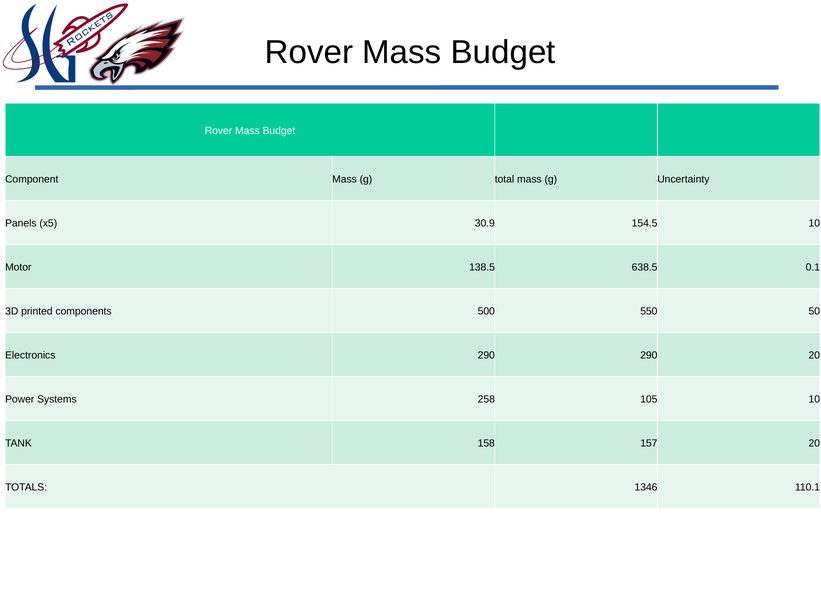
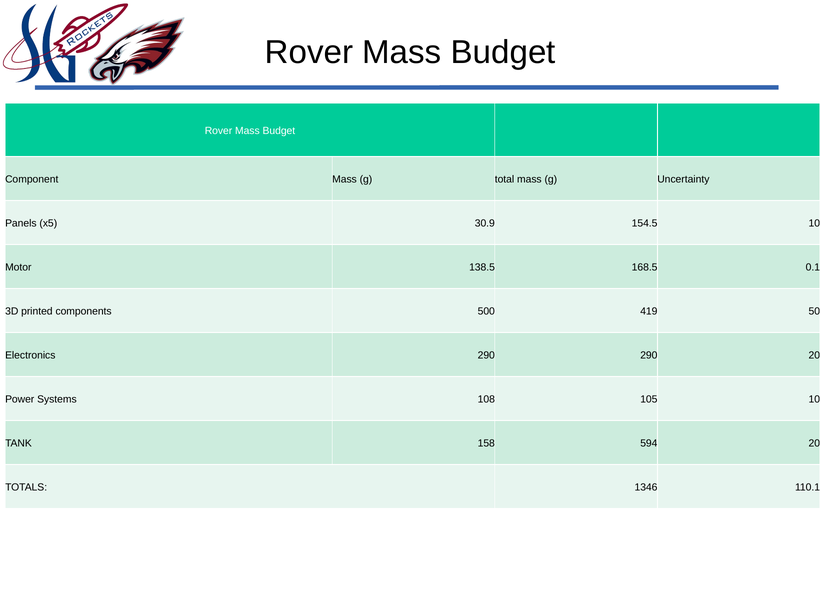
638.5: 638.5 -> 168.5 (645, 268)
550: 550 -> 419 (649, 312)
258: 258 -> 108 (486, 400)
157: 157 -> 594 (649, 444)
